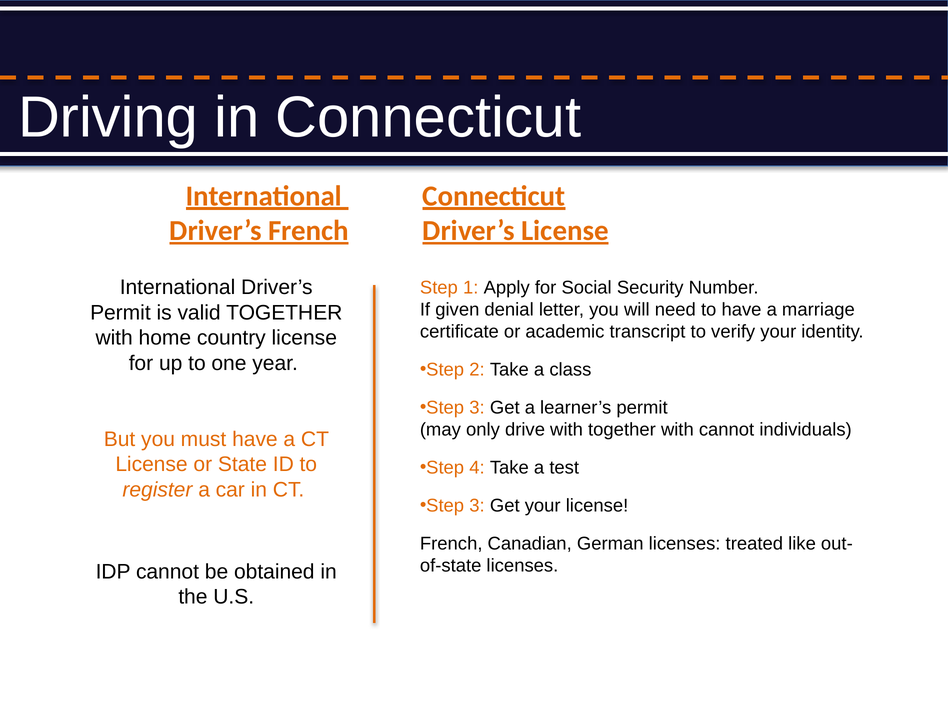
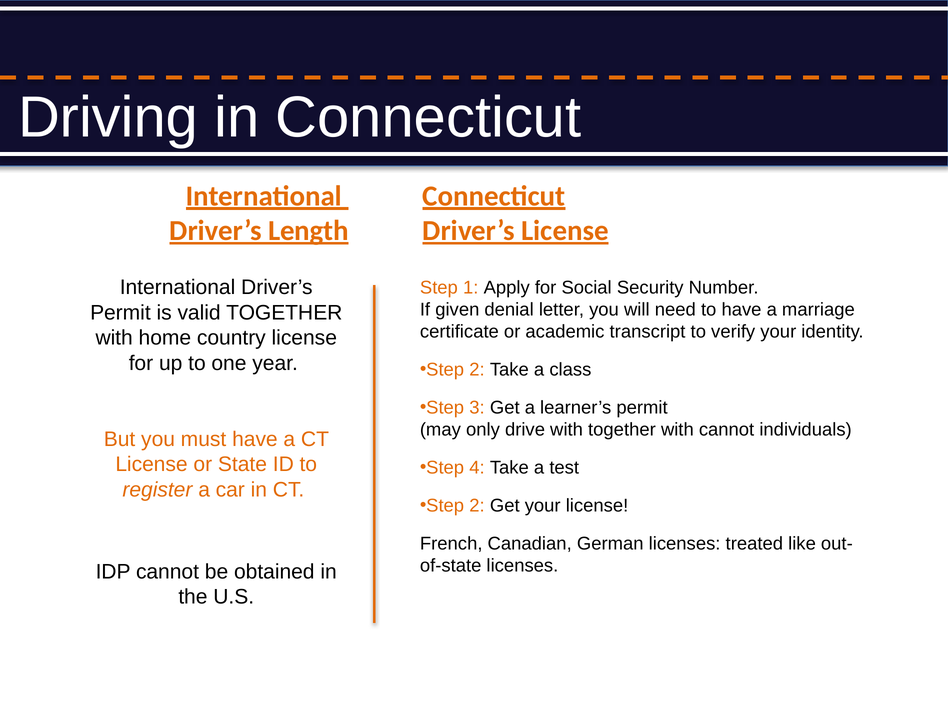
Driver’s French: French -> Length (308, 231)
3: 3 -> 2 (477, 506)
